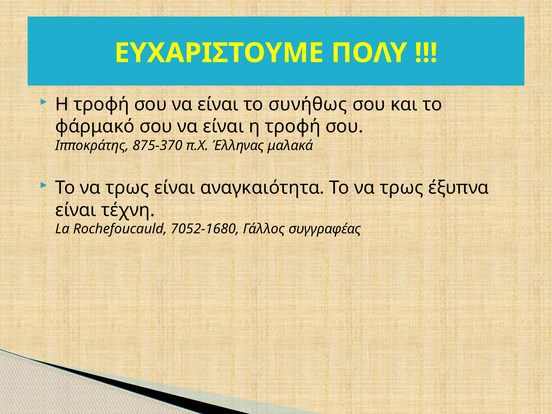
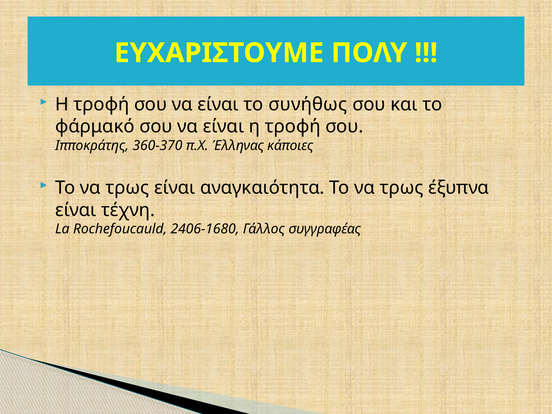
875-370: 875-370 -> 360-370 (157, 146)
μαλακά: μαλακά -> κάποιες (290, 146)
7052-1680: 7052-1680 -> 2406-1680 (205, 229)
